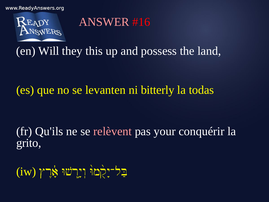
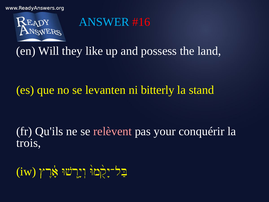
ANSWER colour: pink -> light blue (104, 22)
this: this -> like (94, 51)
todas: todas -> stand (201, 90)
grito: grito -> trois (29, 143)
